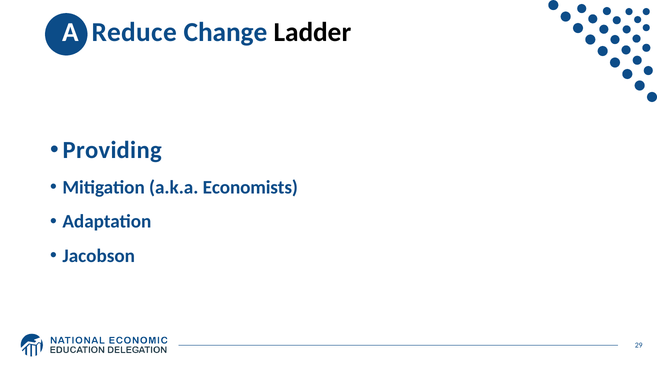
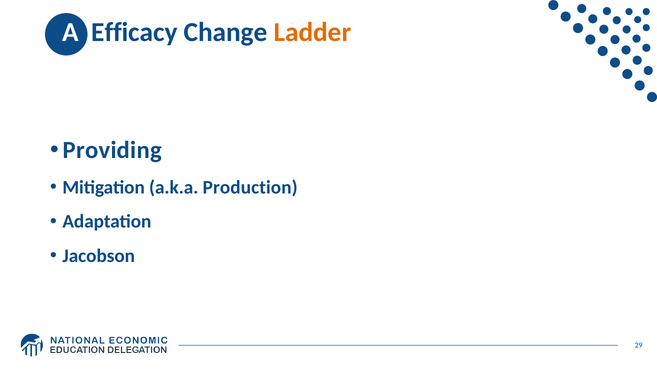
Reduce: Reduce -> Efficacy (134, 32)
Ladder colour: black -> orange (312, 32)
Economists: Economists -> Production (250, 188)
